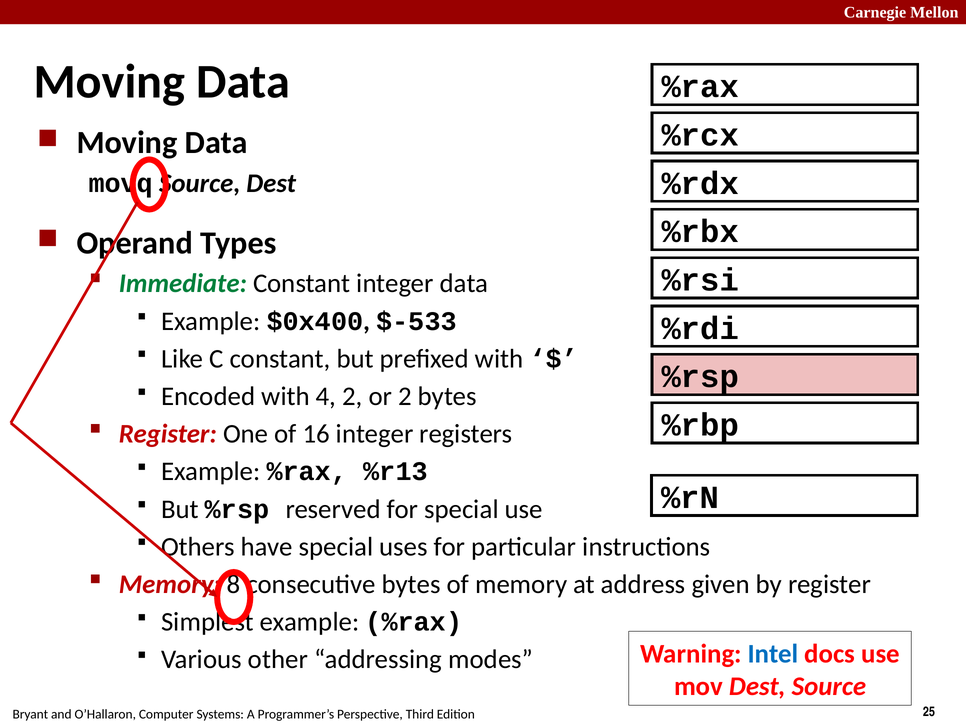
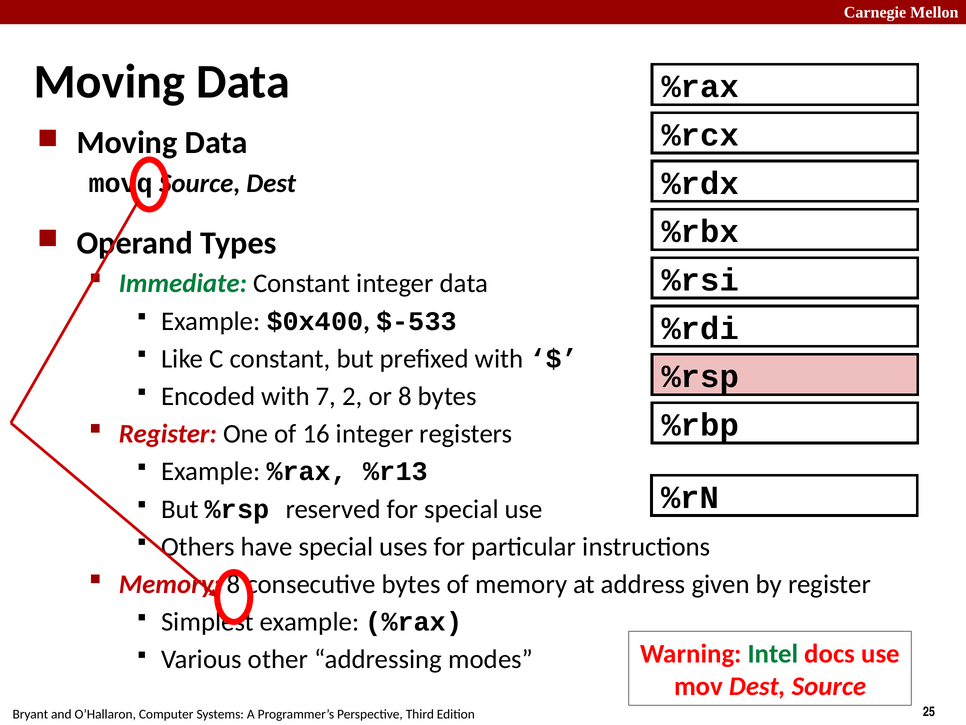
4: 4 -> 7 (326, 396)
or 2: 2 -> 8 (405, 396)
Intel colour: blue -> green (773, 653)
